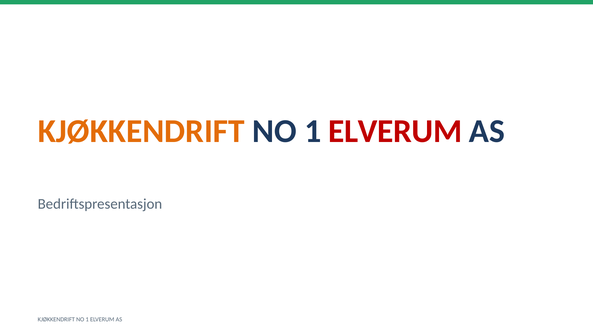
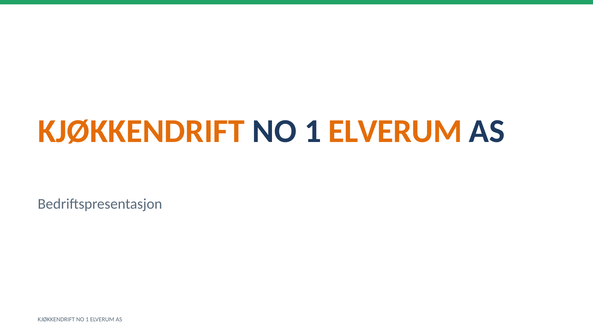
ELVERUM colour: red -> orange (395, 132)
